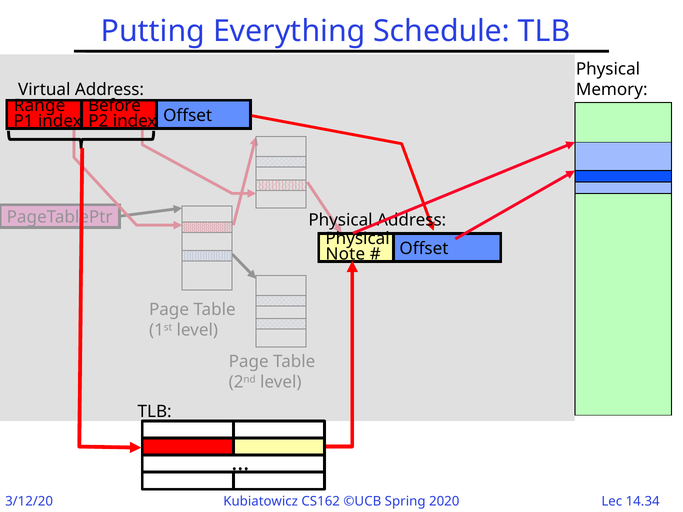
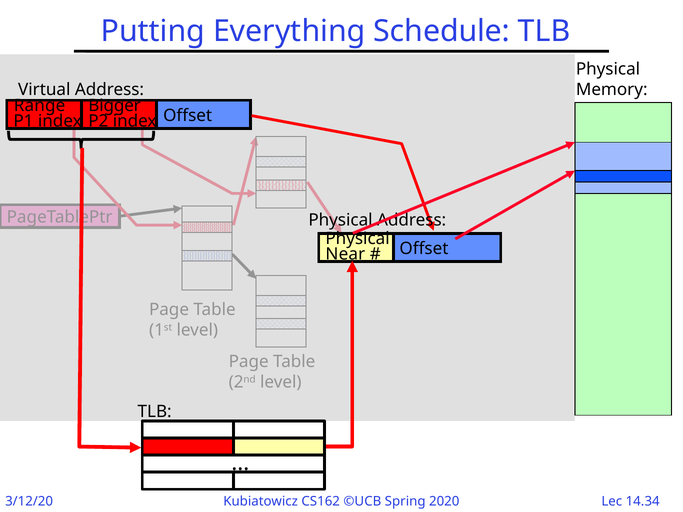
Before: Before -> Bigger (115, 106)
Note: Note -> Near (345, 254)
